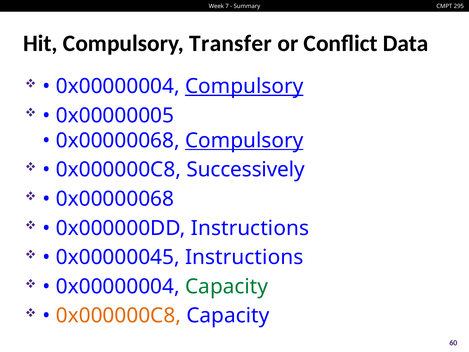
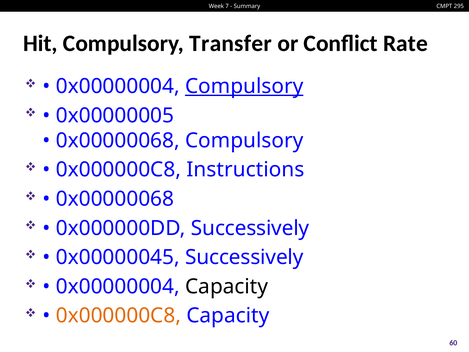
Data: Data -> Rate (405, 44)
Compulsory underline: present -> none (244, 140)
Successively: Successively -> Instructions (245, 170)
0x000000DD Instructions: Instructions -> Successively (250, 228)
0x00000045 Instructions: Instructions -> Successively (244, 257)
Capacity colour: green -> black (227, 286)
